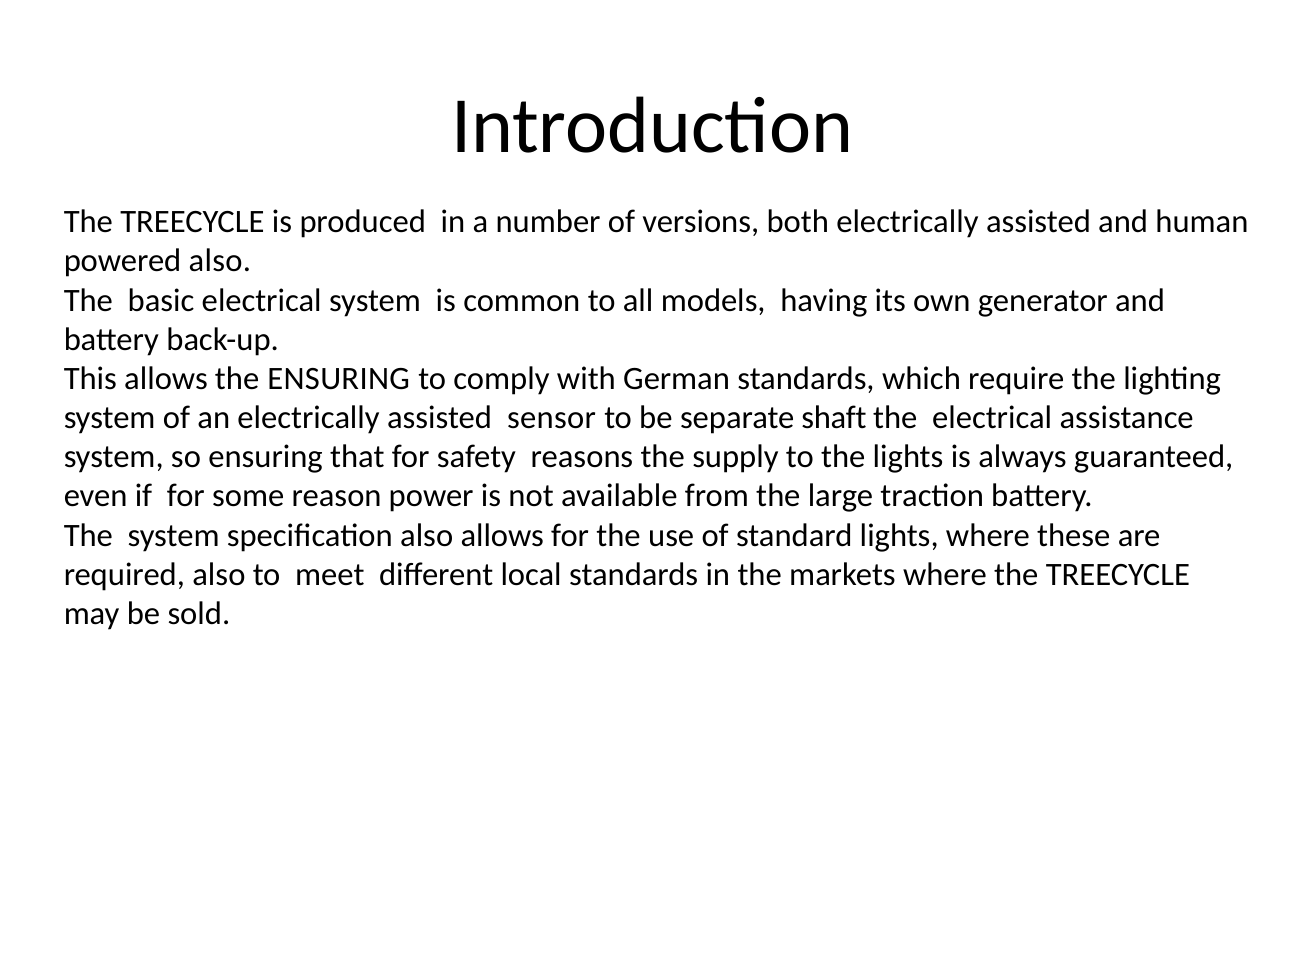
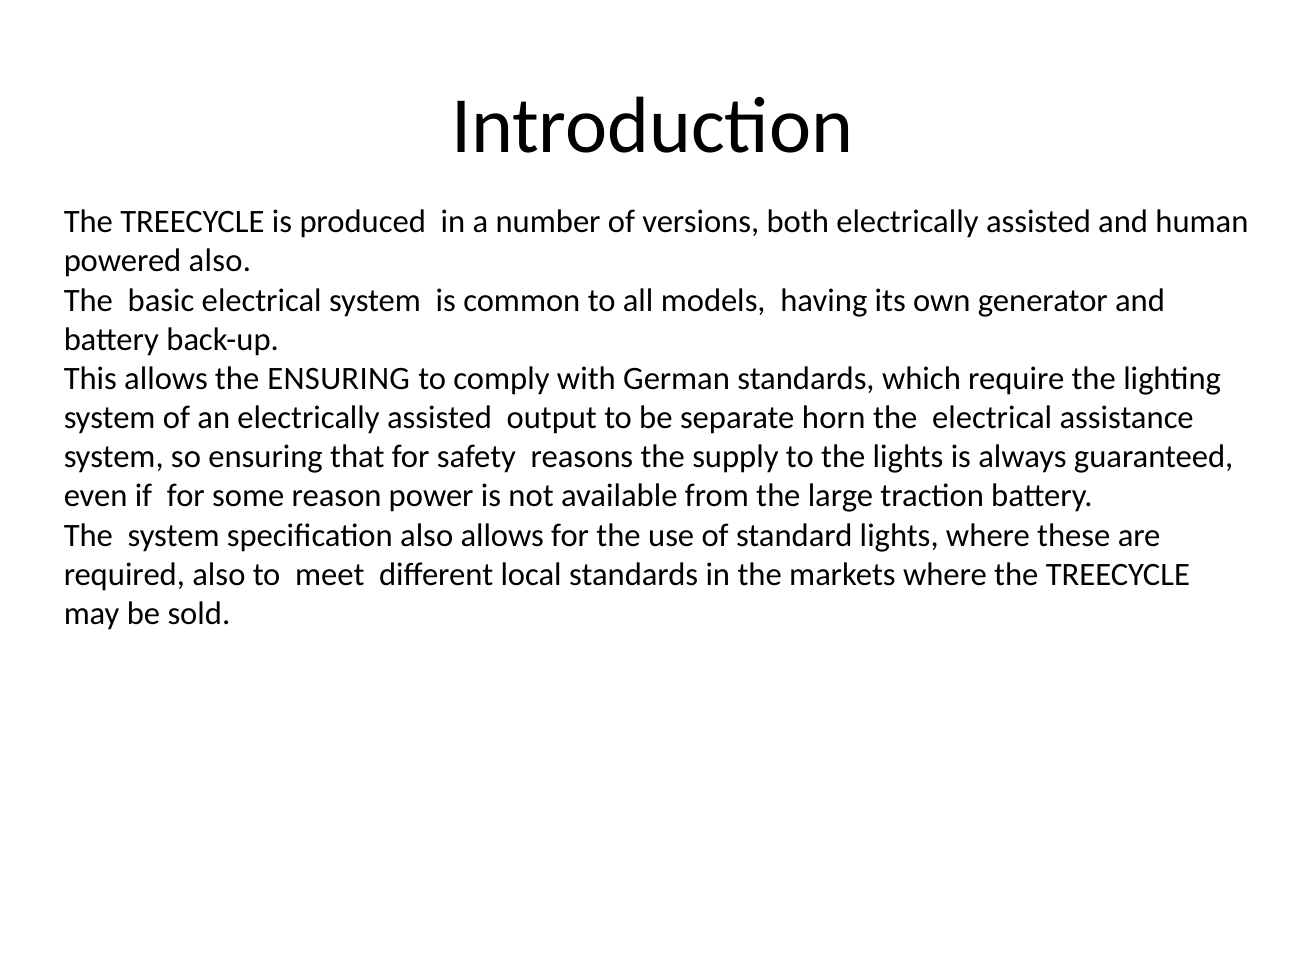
sensor: sensor -> output (552, 418)
shaft: shaft -> horn (834, 418)
